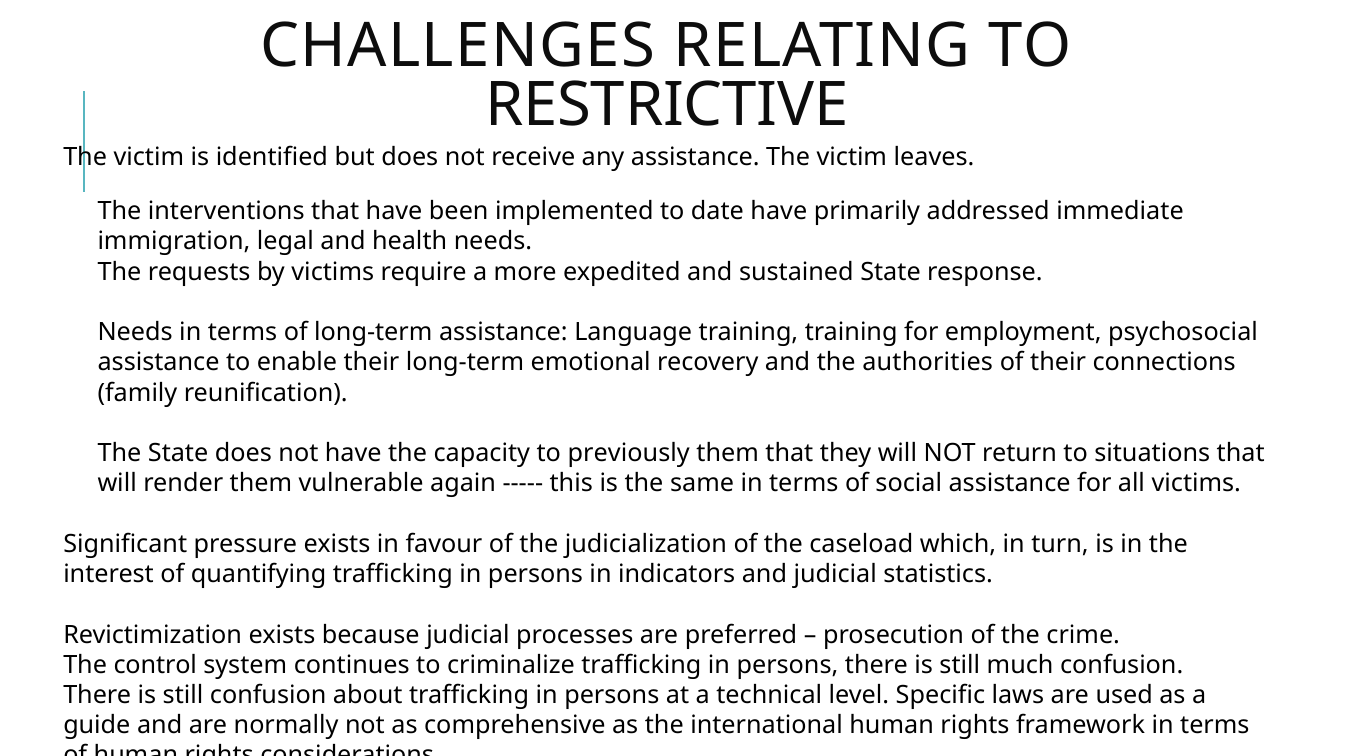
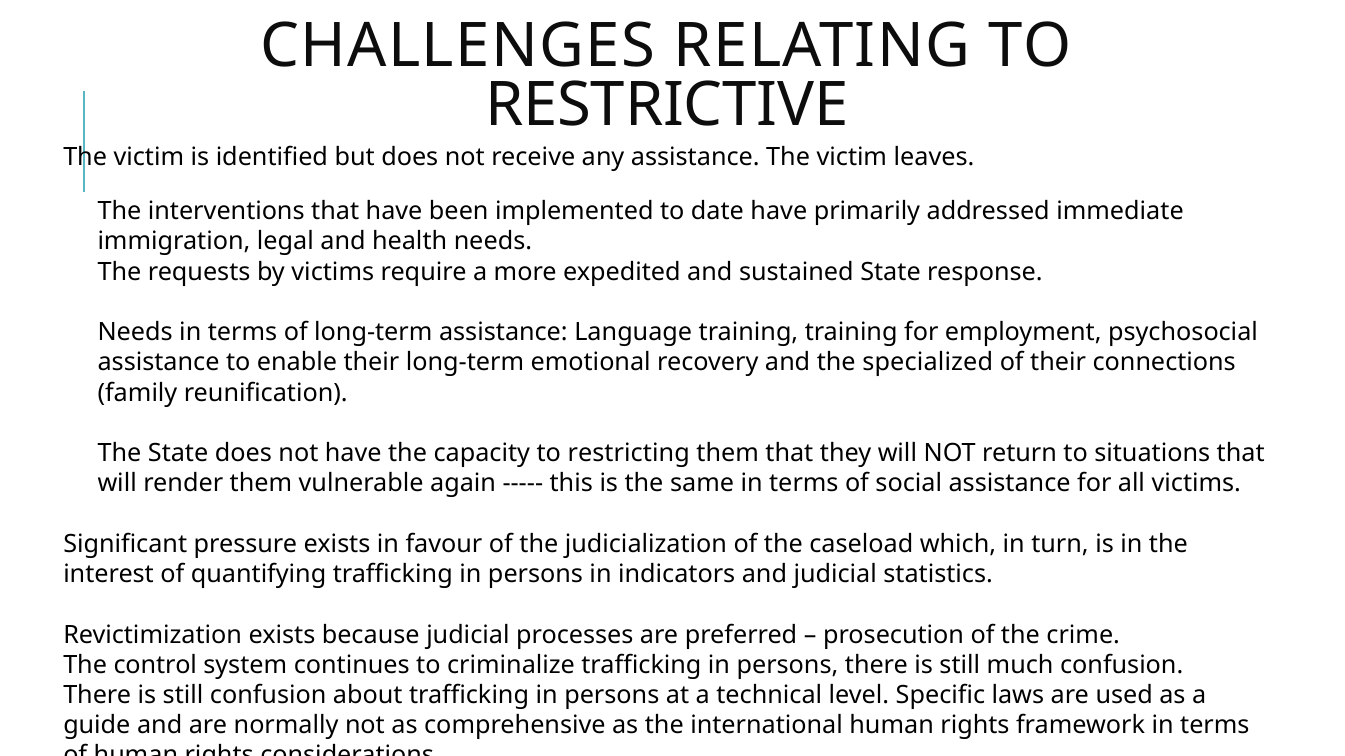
authorities: authorities -> specialized (928, 363)
previously: previously -> restricting (629, 454)
